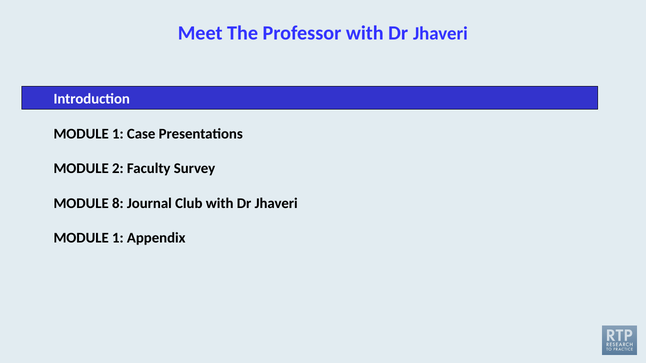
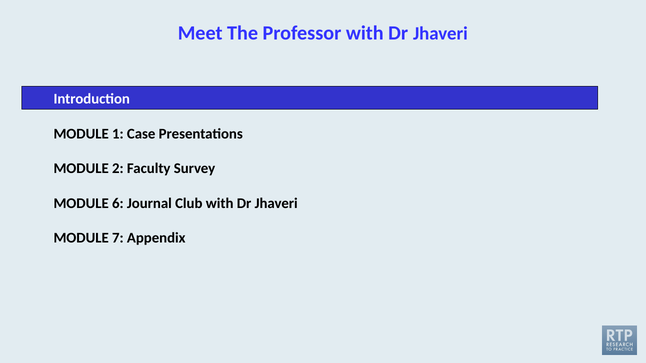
8: 8 -> 6 (118, 203)
1: 1 -> 7 (118, 238)
